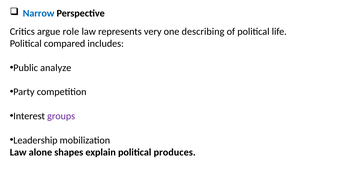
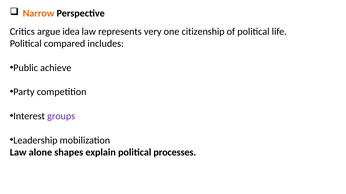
Narrow colour: blue -> orange (39, 13)
role: role -> idea (71, 32)
describing: describing -> citizenship (203, 32)
analyze: analyze -> achieve (56, 68)
produces: produces -> processes (175, 153)
